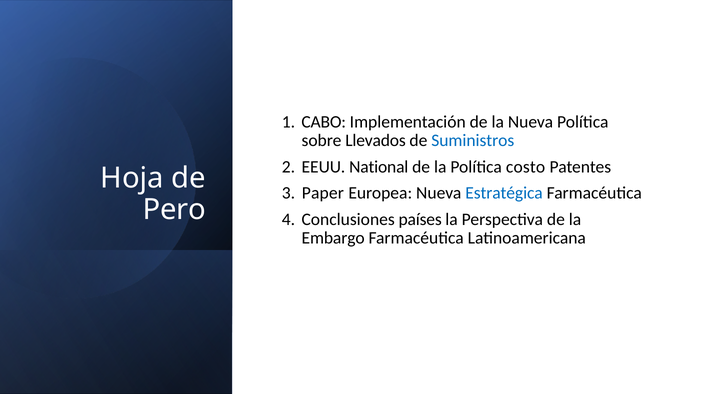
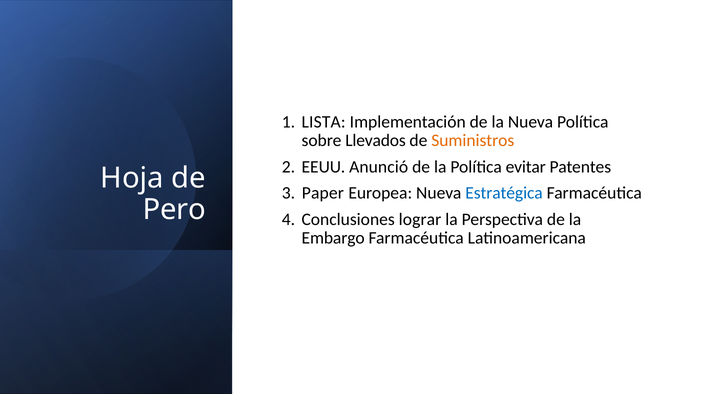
CABO: CABO -> LISTA (324, 122)
Suministros colour: blue -> orange (473, 141)
National: National -> Anunció (379, 167)
costo: costo -> evitar (526, 167)
países: países -> lograr (420, 219)
